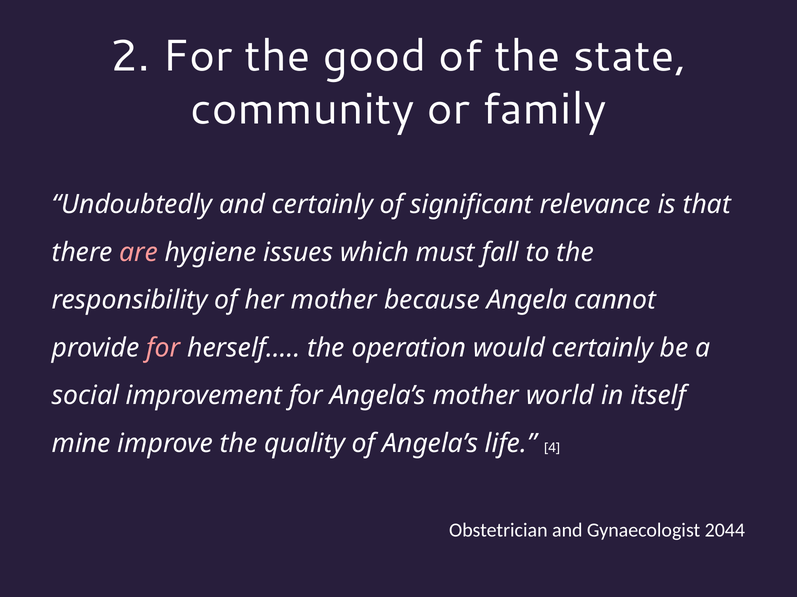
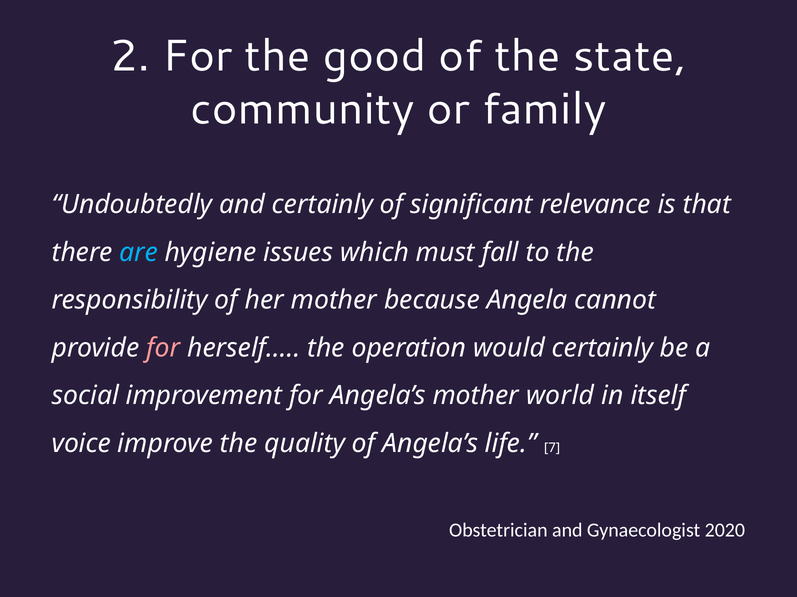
are colour: pink -> light blue (139, 253)
mine: mine -> voice (81, 444)
4: 4 -> 7 (552, 448)
2044: 2044 -> 2020 (725, 531)
